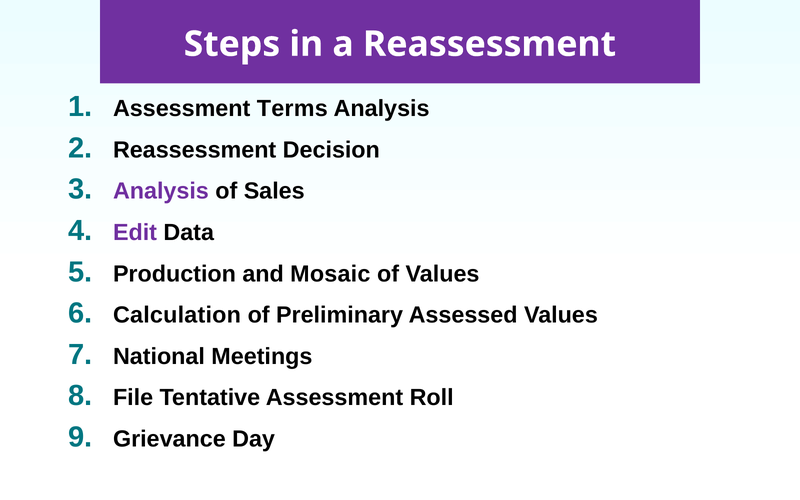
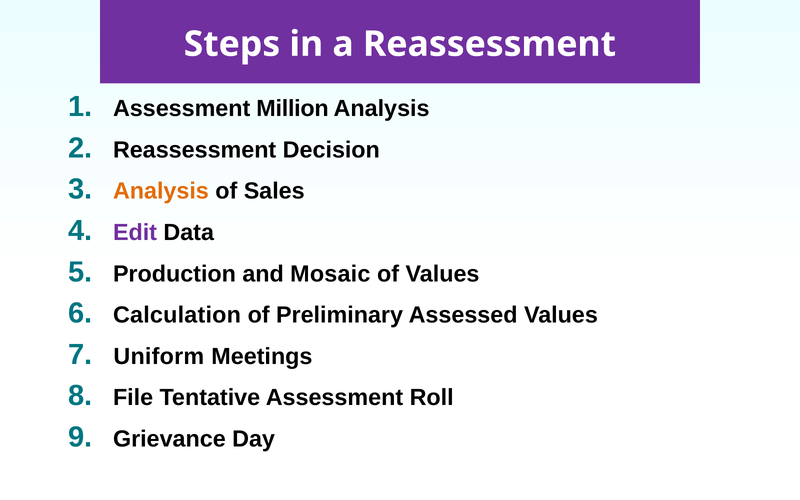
Terms: Terms -> Million (293, 109)
Analysis colour: purple -> orange (161, 191)
National: National -> Uniform (159, 356)
